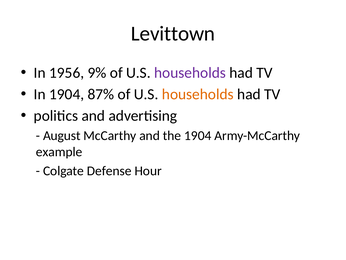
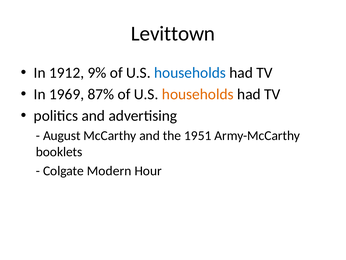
1956: 1956 -> 1912 (67, 73)
households colour: purple -> blue (190, 73)
In 1904: 1904 -> 1969 (67, 94)
the 1904: 1904 -> 1951 (198, 136)
example: example -> booklets (59, 152)
Defense: Defense -> Modern (109, 171)
